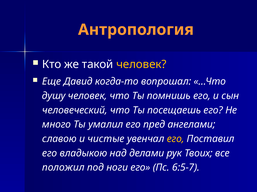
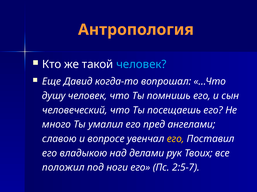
человек colour: yellow -> light blue (141, 65)
чистые: чистые -> вопросе (106, 139)
6:5-7: 6:5-7 -> 2:5-7 (186, 168)
